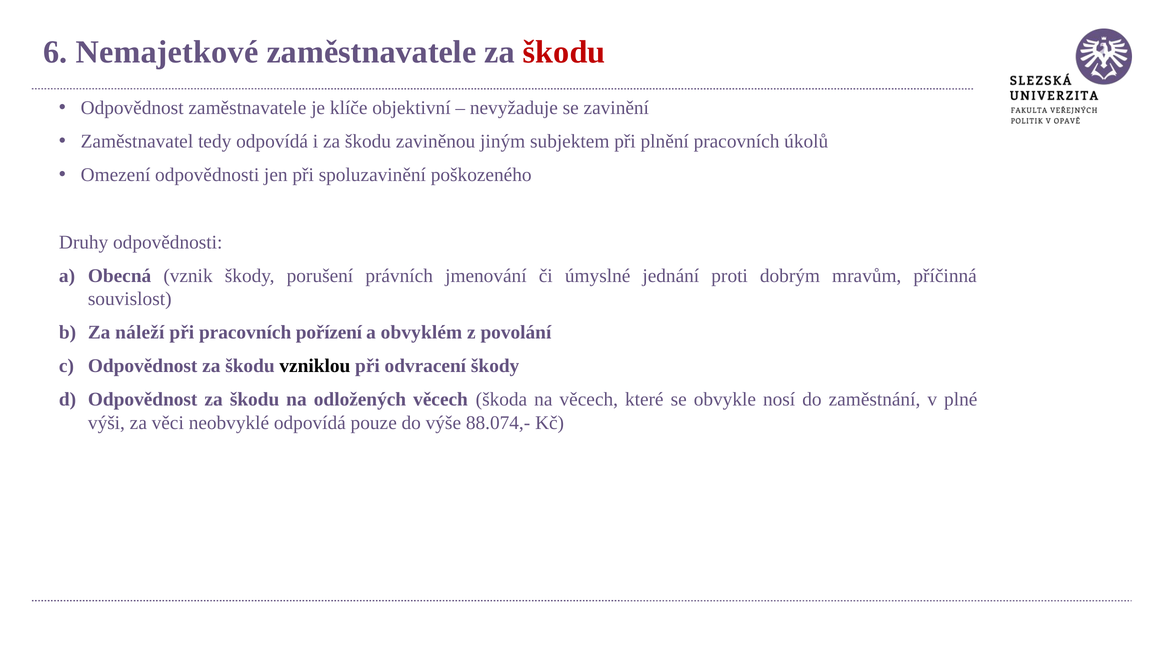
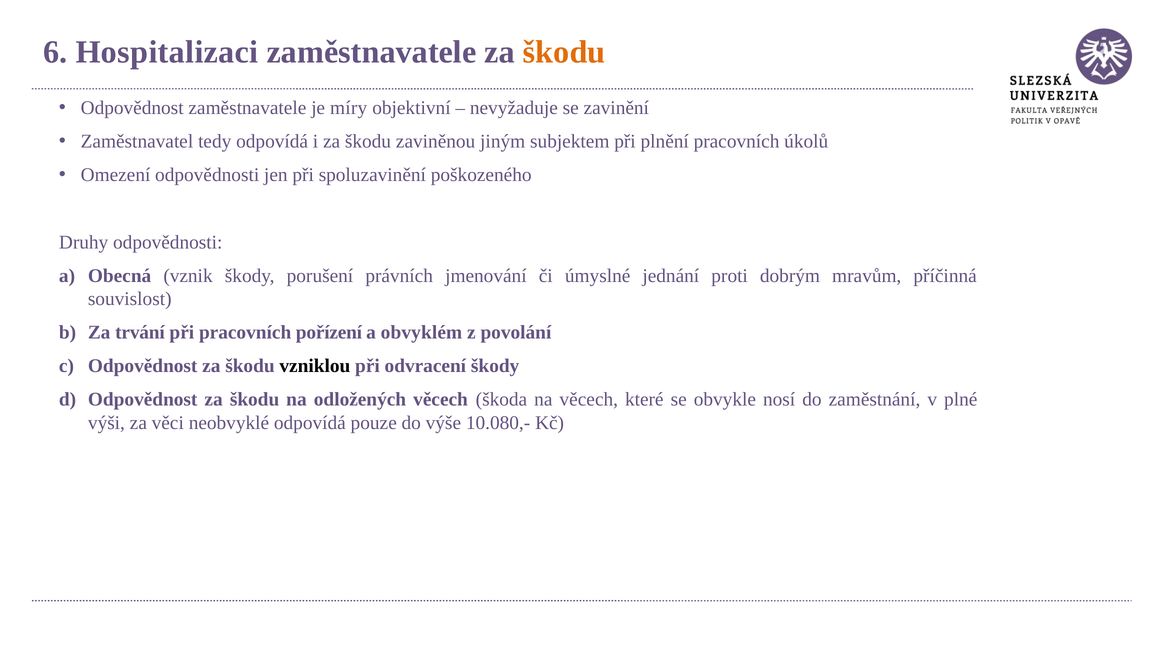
Nemajetkové: Nemajetkové -> Hospitalizaci (167, 52)
škodu colour: red -> orange (564, 52)
klíče: klíče -> míry (349, 108)
náleží: náleží -> trvání (140, 333)
88.074,-: 88.074,- -> 10.080,- (498, 423)
